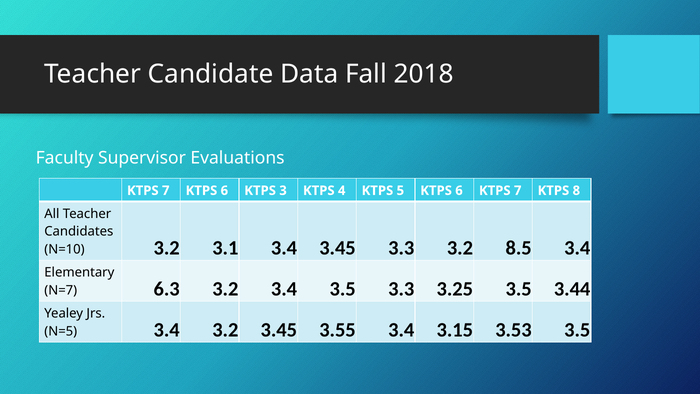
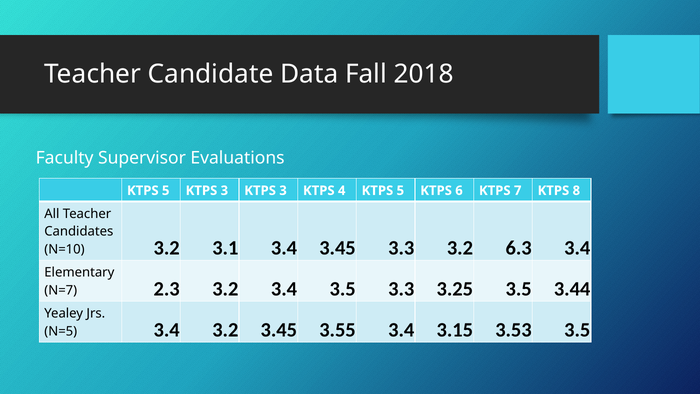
7: 7 -> 5 (166, 190)
6: 6 -> 3 (224, 190)
8.5: 8.5 -> 6.3 (519, 248)
6.3: 6.3 -> 2.3 (167, 289)
